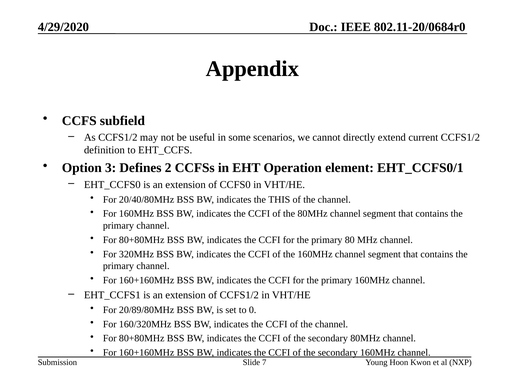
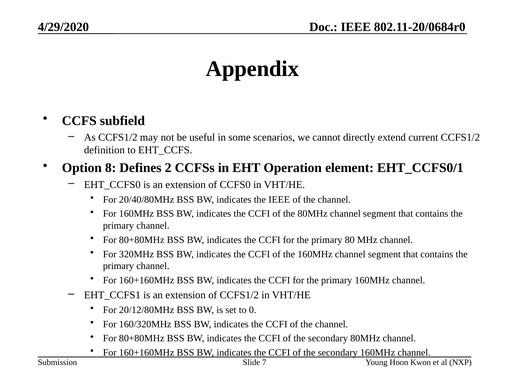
3: 3 -> 8 (111, 168)
the THIS: THIS -> IEEE (279, 200)
20/89/80MHz: 20/89/80MHz -> 20/12/80MHz (147, 310)
